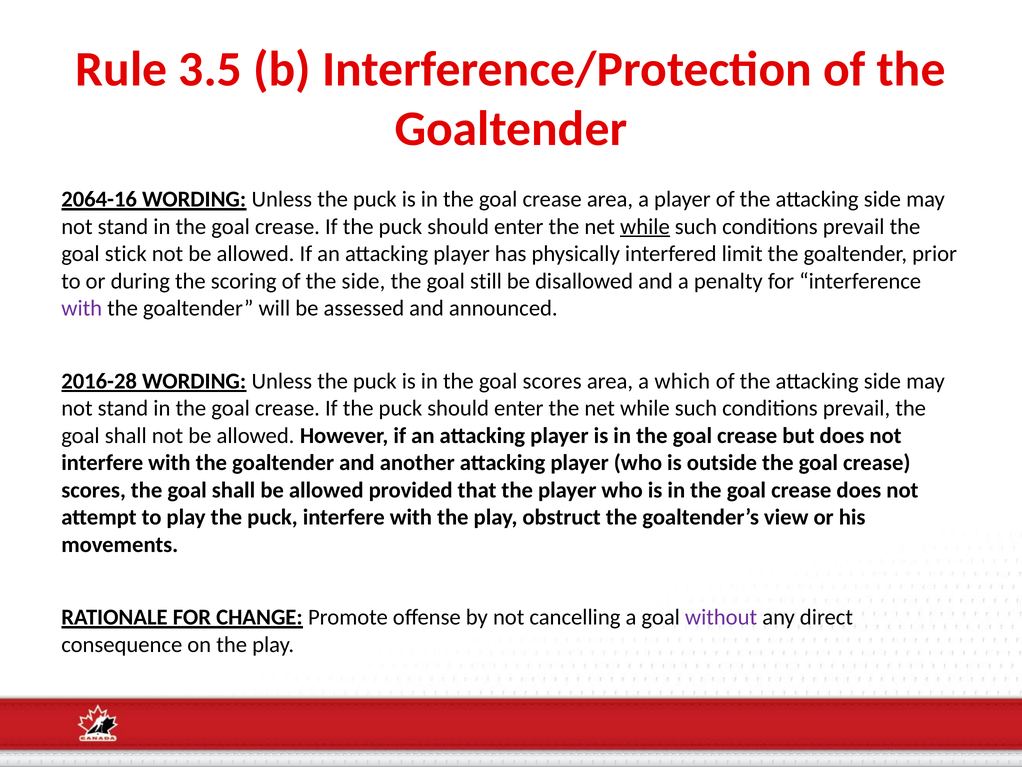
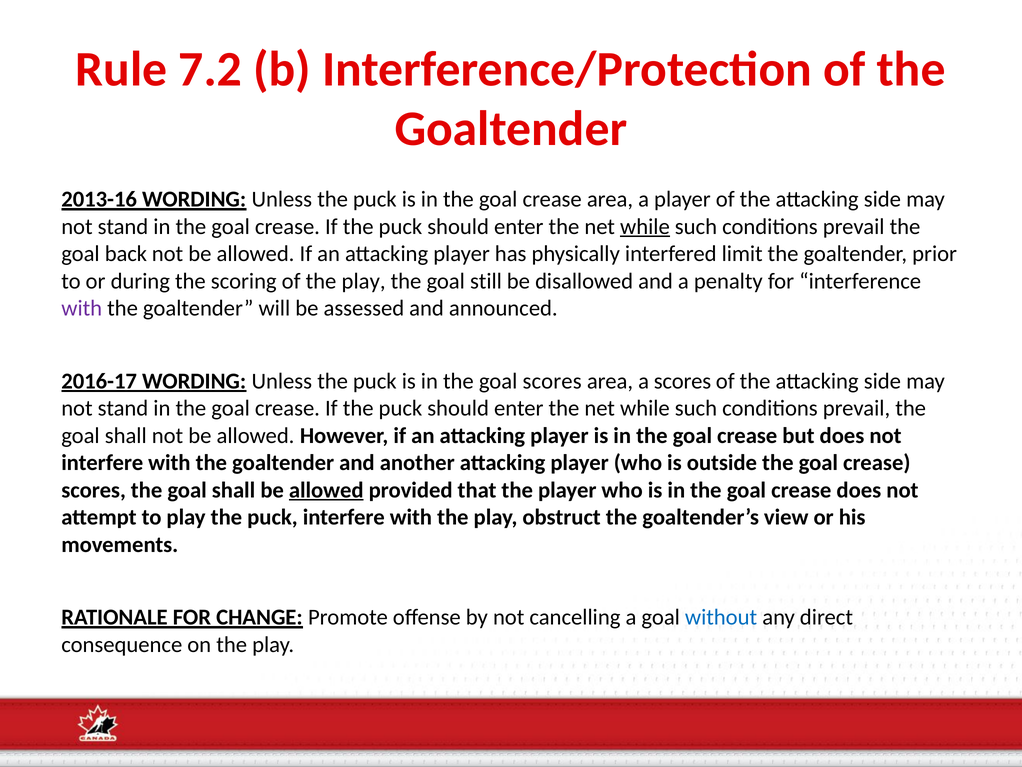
3.5: 3.5 -> 7.2 (210, 69)
2064-16: 2064-16 -> 2013-16 (99, 199)
stick: stick -> back (126, 254)
of the side: side -> play (364, 281)
2016-28: 2016-28 -> 2016-17 (99, 381)
a which: which -> scores (683, 381)
allowed underline: none -> present (326, 490)
without colour: purple -> blue (721, 617)
